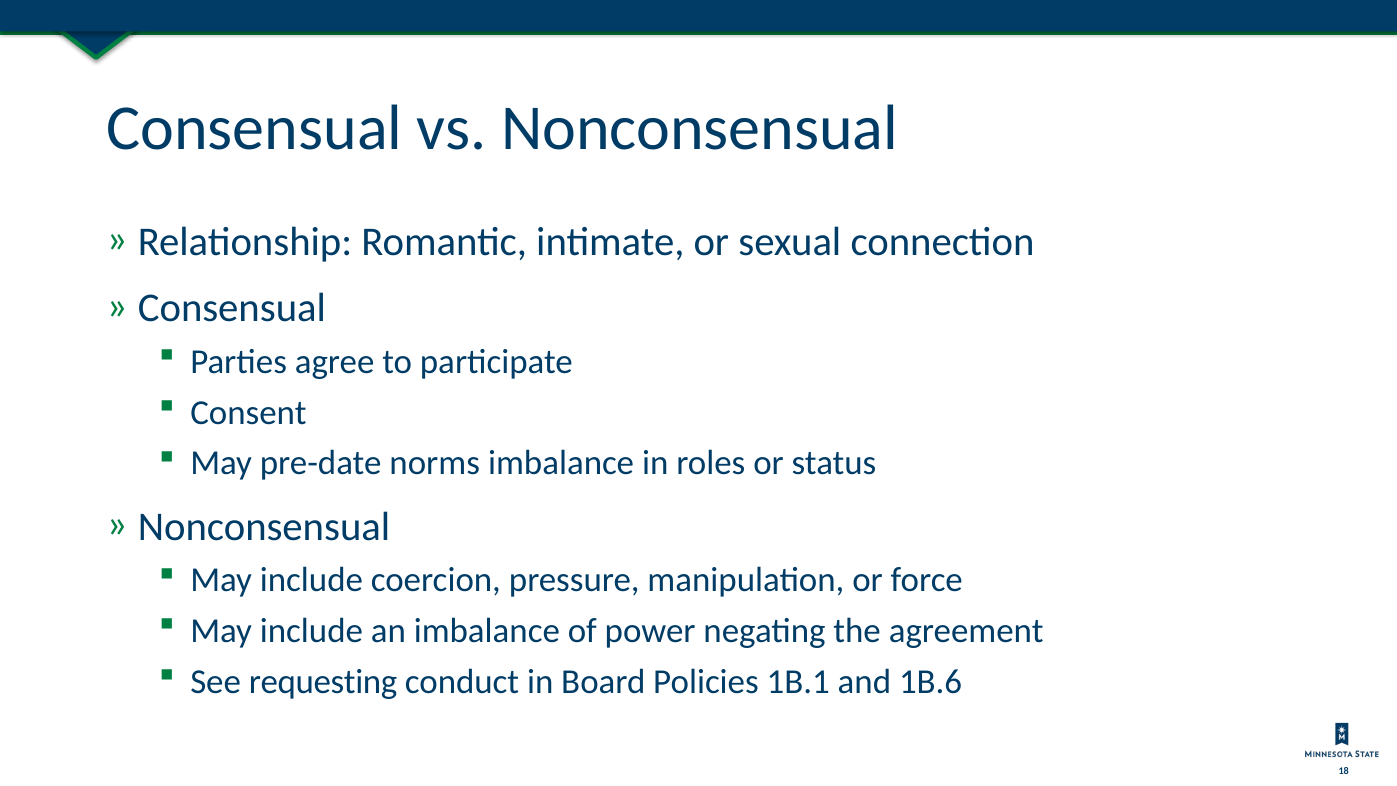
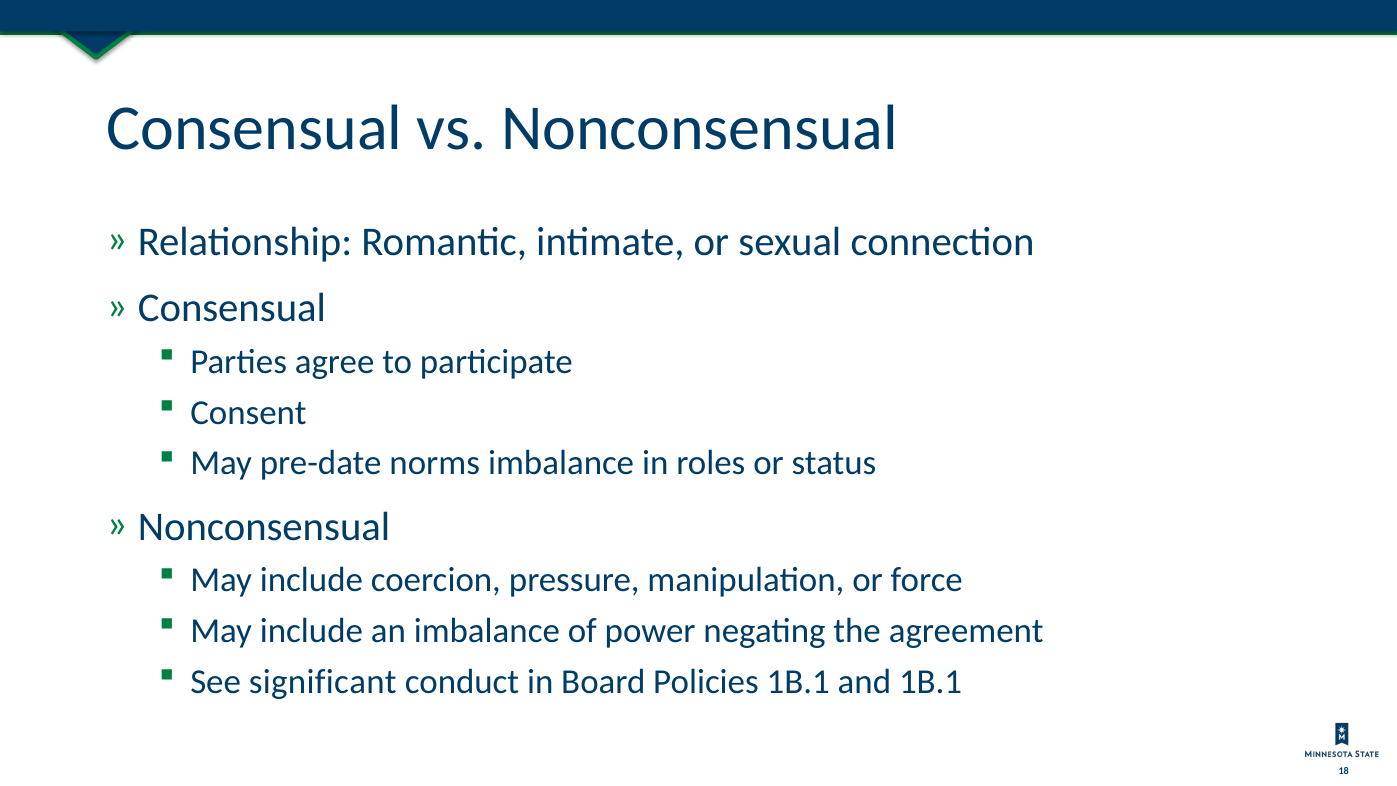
requesting: requesting -> significant (323, 682)
and 1B.6: 1B.6 -> 1B.1 (931, 682)
